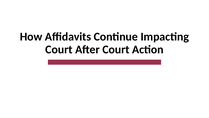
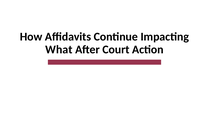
Court: Court -> What (59, 49)
